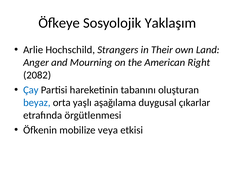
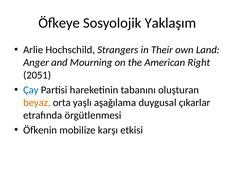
2082: 2082 -> 2051 (37, 75)
beyaz colour: blue -> orange (37, 103)
veya: veya -> karşı (108, 130)
